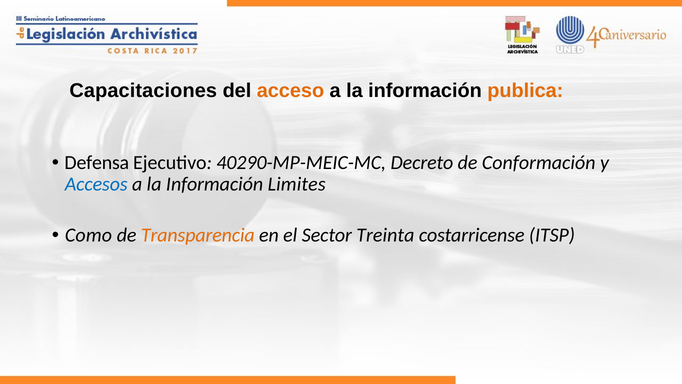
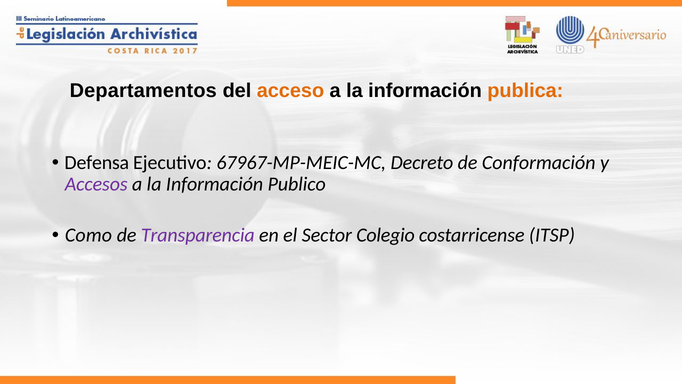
Capacitaciones: Capacitaciones -> Departamentos (143, 90)
40290-MP-MEIC-MC: 40290-MP-MEIC-MC -> 67967-MP-MEIC-MC (301, 163)
Accesos colour: blue -> purple (96, 184)
Limites: Limites -> Publico (297, 184)
Transparencia colour: orange -> purple (198, 235)
Treinta: Treinta -> Colegio (386, 235)
